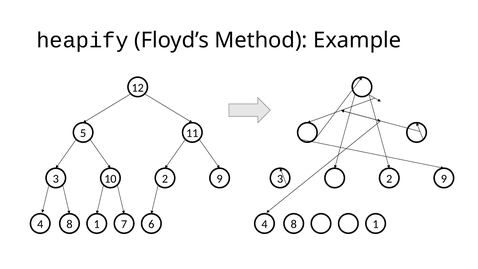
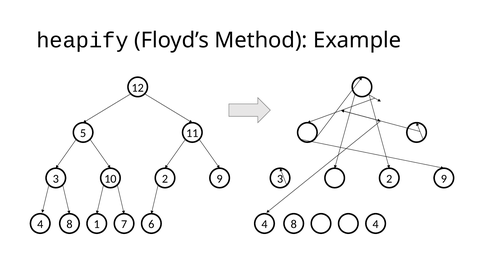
4 1: 1 -> 4 (376, 224)
